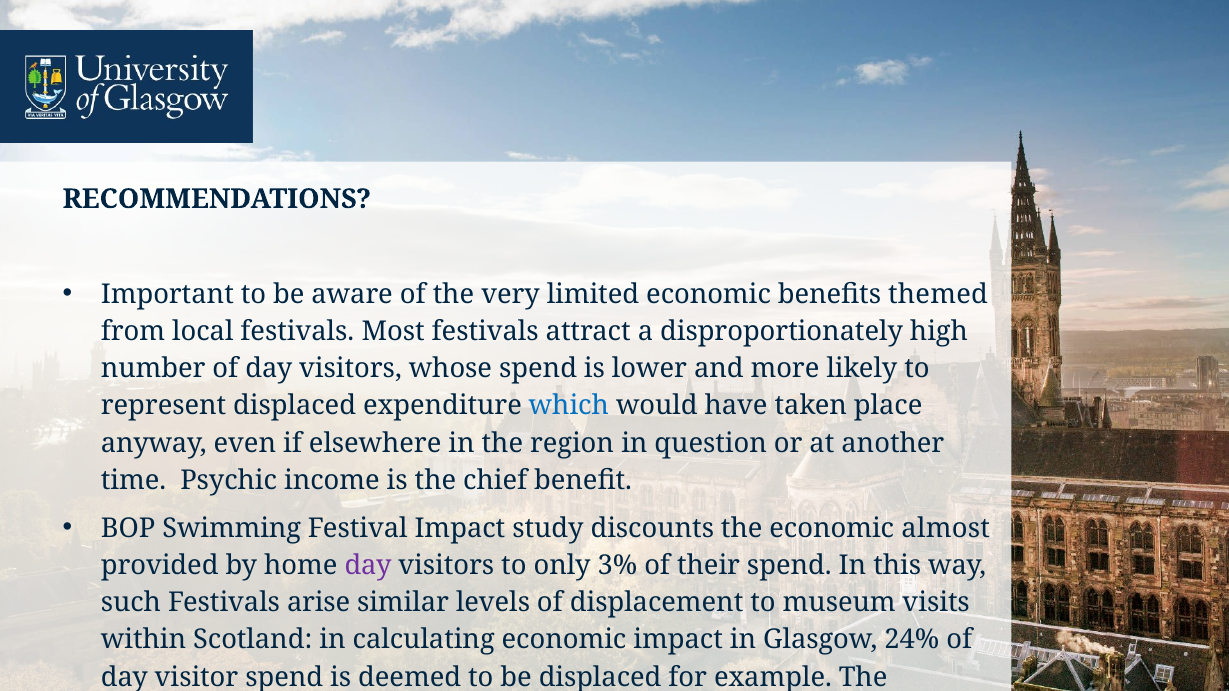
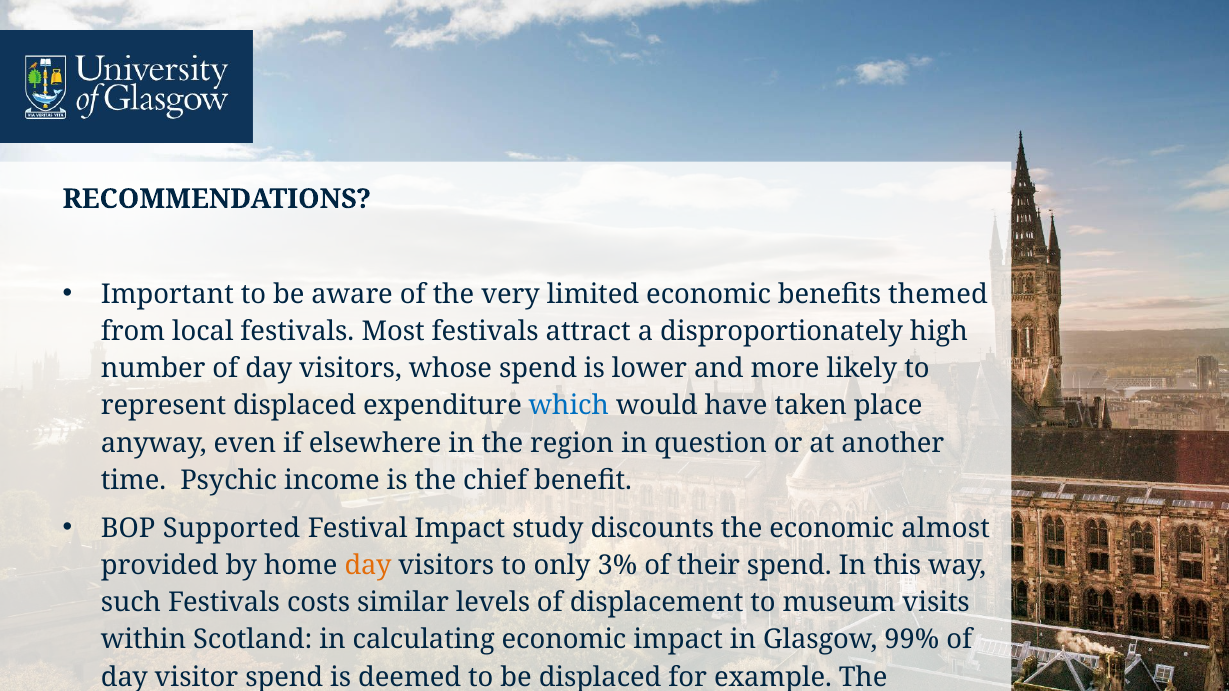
Swimming: Swimming -> Supported (231, 528)
day colour: purple -> orange (368, 566)
Festivals arise: arise -> costs (319, 603)
24%: 24% -> 99% (912, 640)
